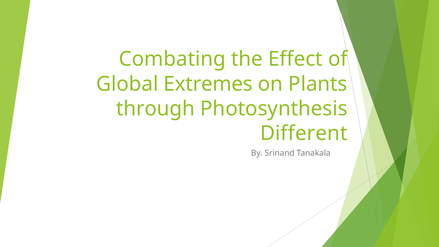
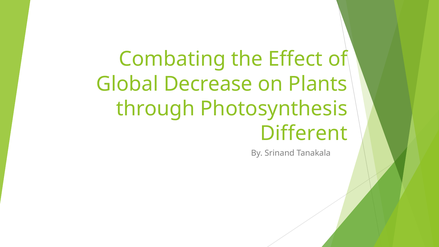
Extremes: Extremes -> Decrease (208, 84)
